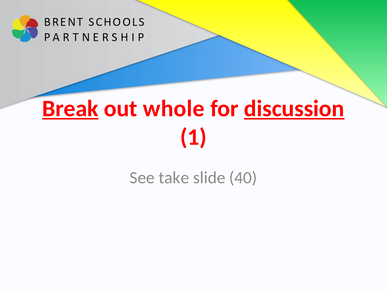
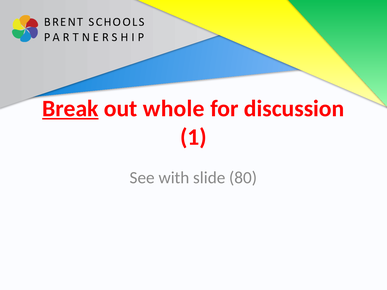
discussion underline: present -> none (294, 109)
take: take -> with (174, 178)
40: 40 -> 80 (243, 178)
